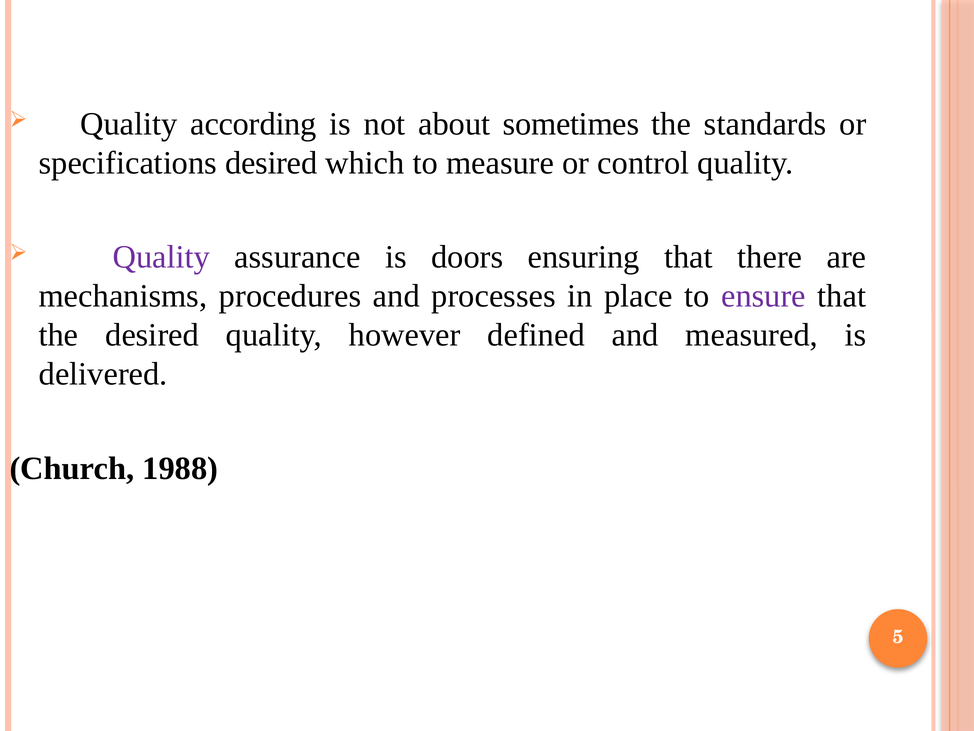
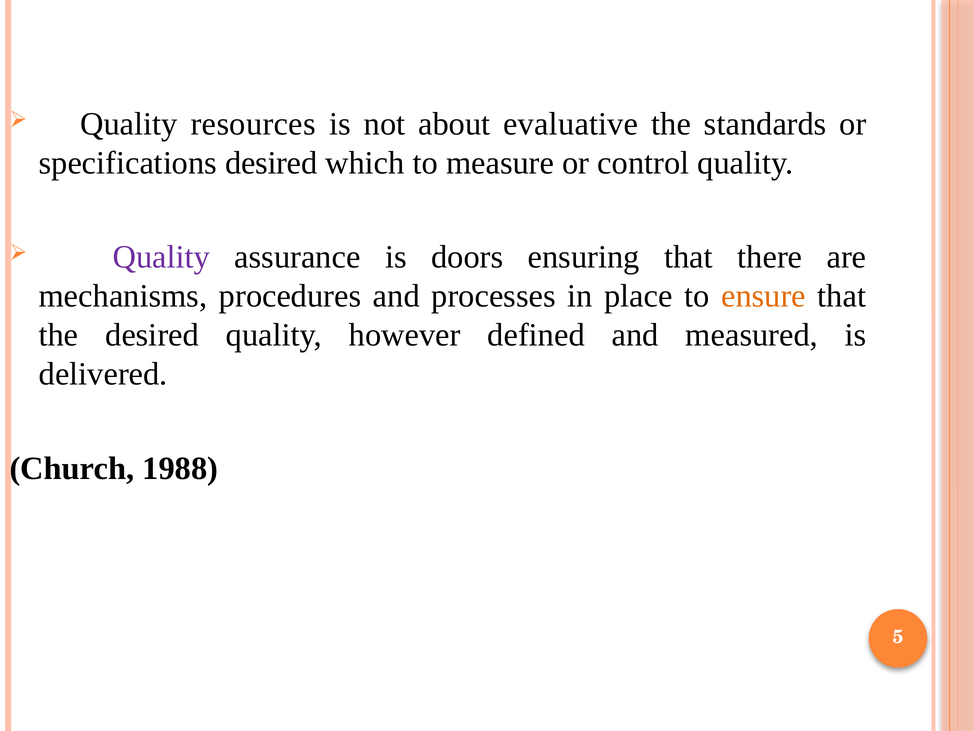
according: according -> resources (253, 124)
sometimes: sometimes -> evaluative (571, 124)
ensure colour: purple -> orange (764, 296)
